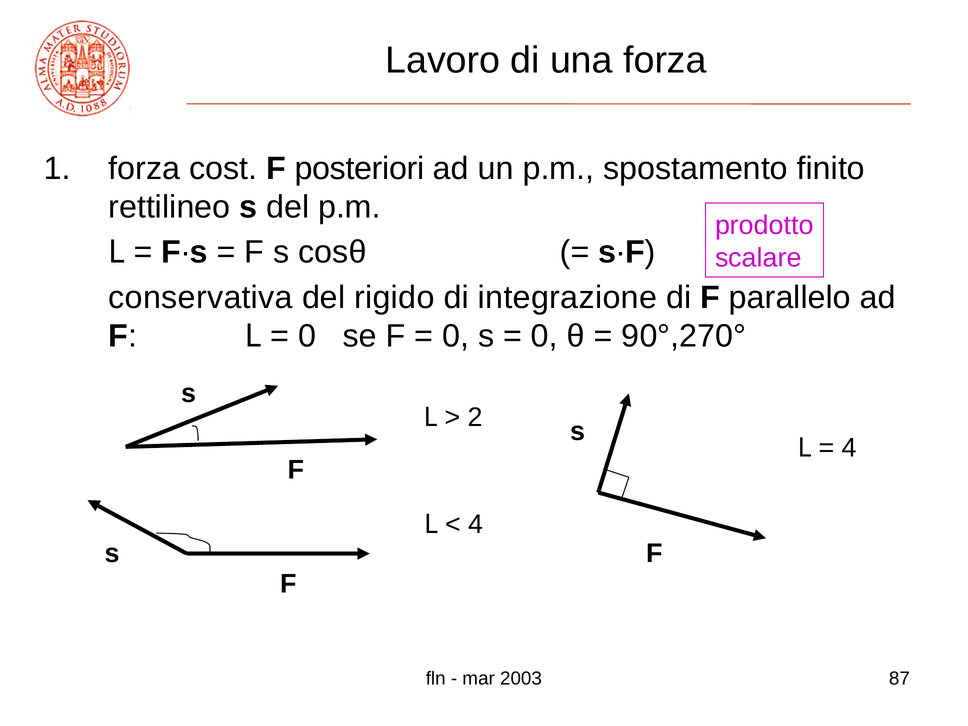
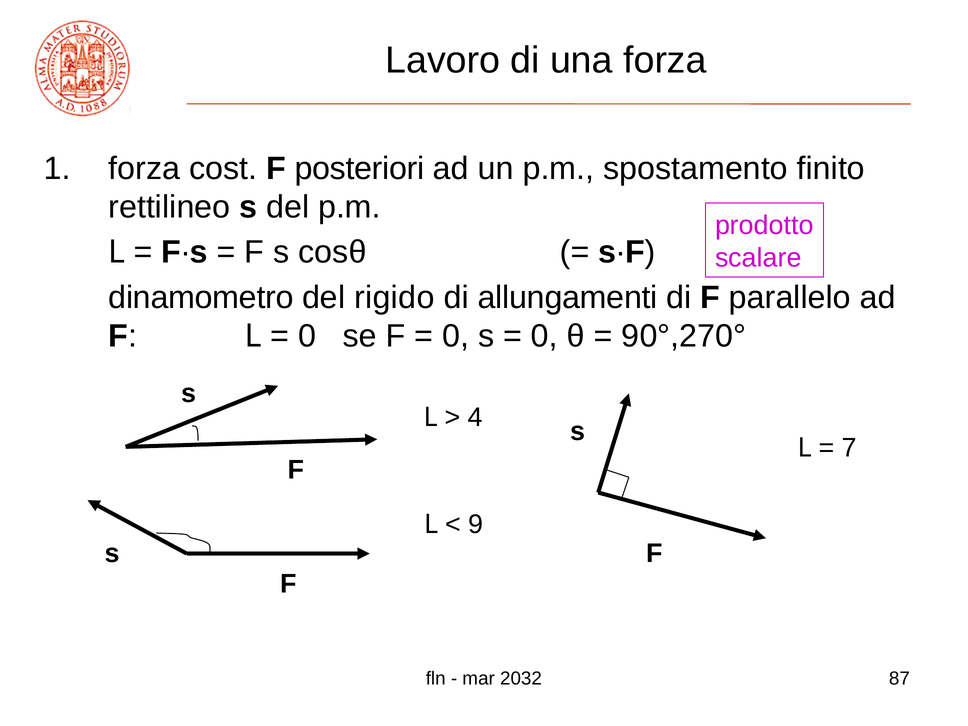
conservativa: conservativa -> dinamometro (201, 298)
integrazione: integrazione -> allungamenti (568, 298)
2: 2 -> 4 (475, 418)
4: 4 -> 7 (849, 448)
4: 4 -> 9 (476, 524)
2003: 2003 -> 2032 (521, 679)
